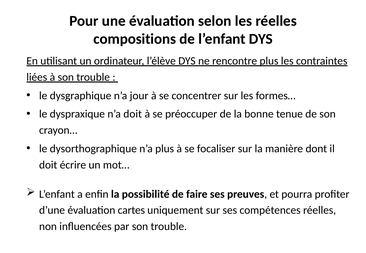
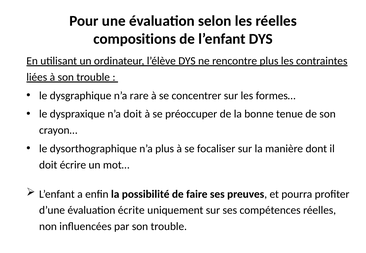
jour: jour -> rare (139, 96)
cartes: cartes -> écrite (131, 211)
